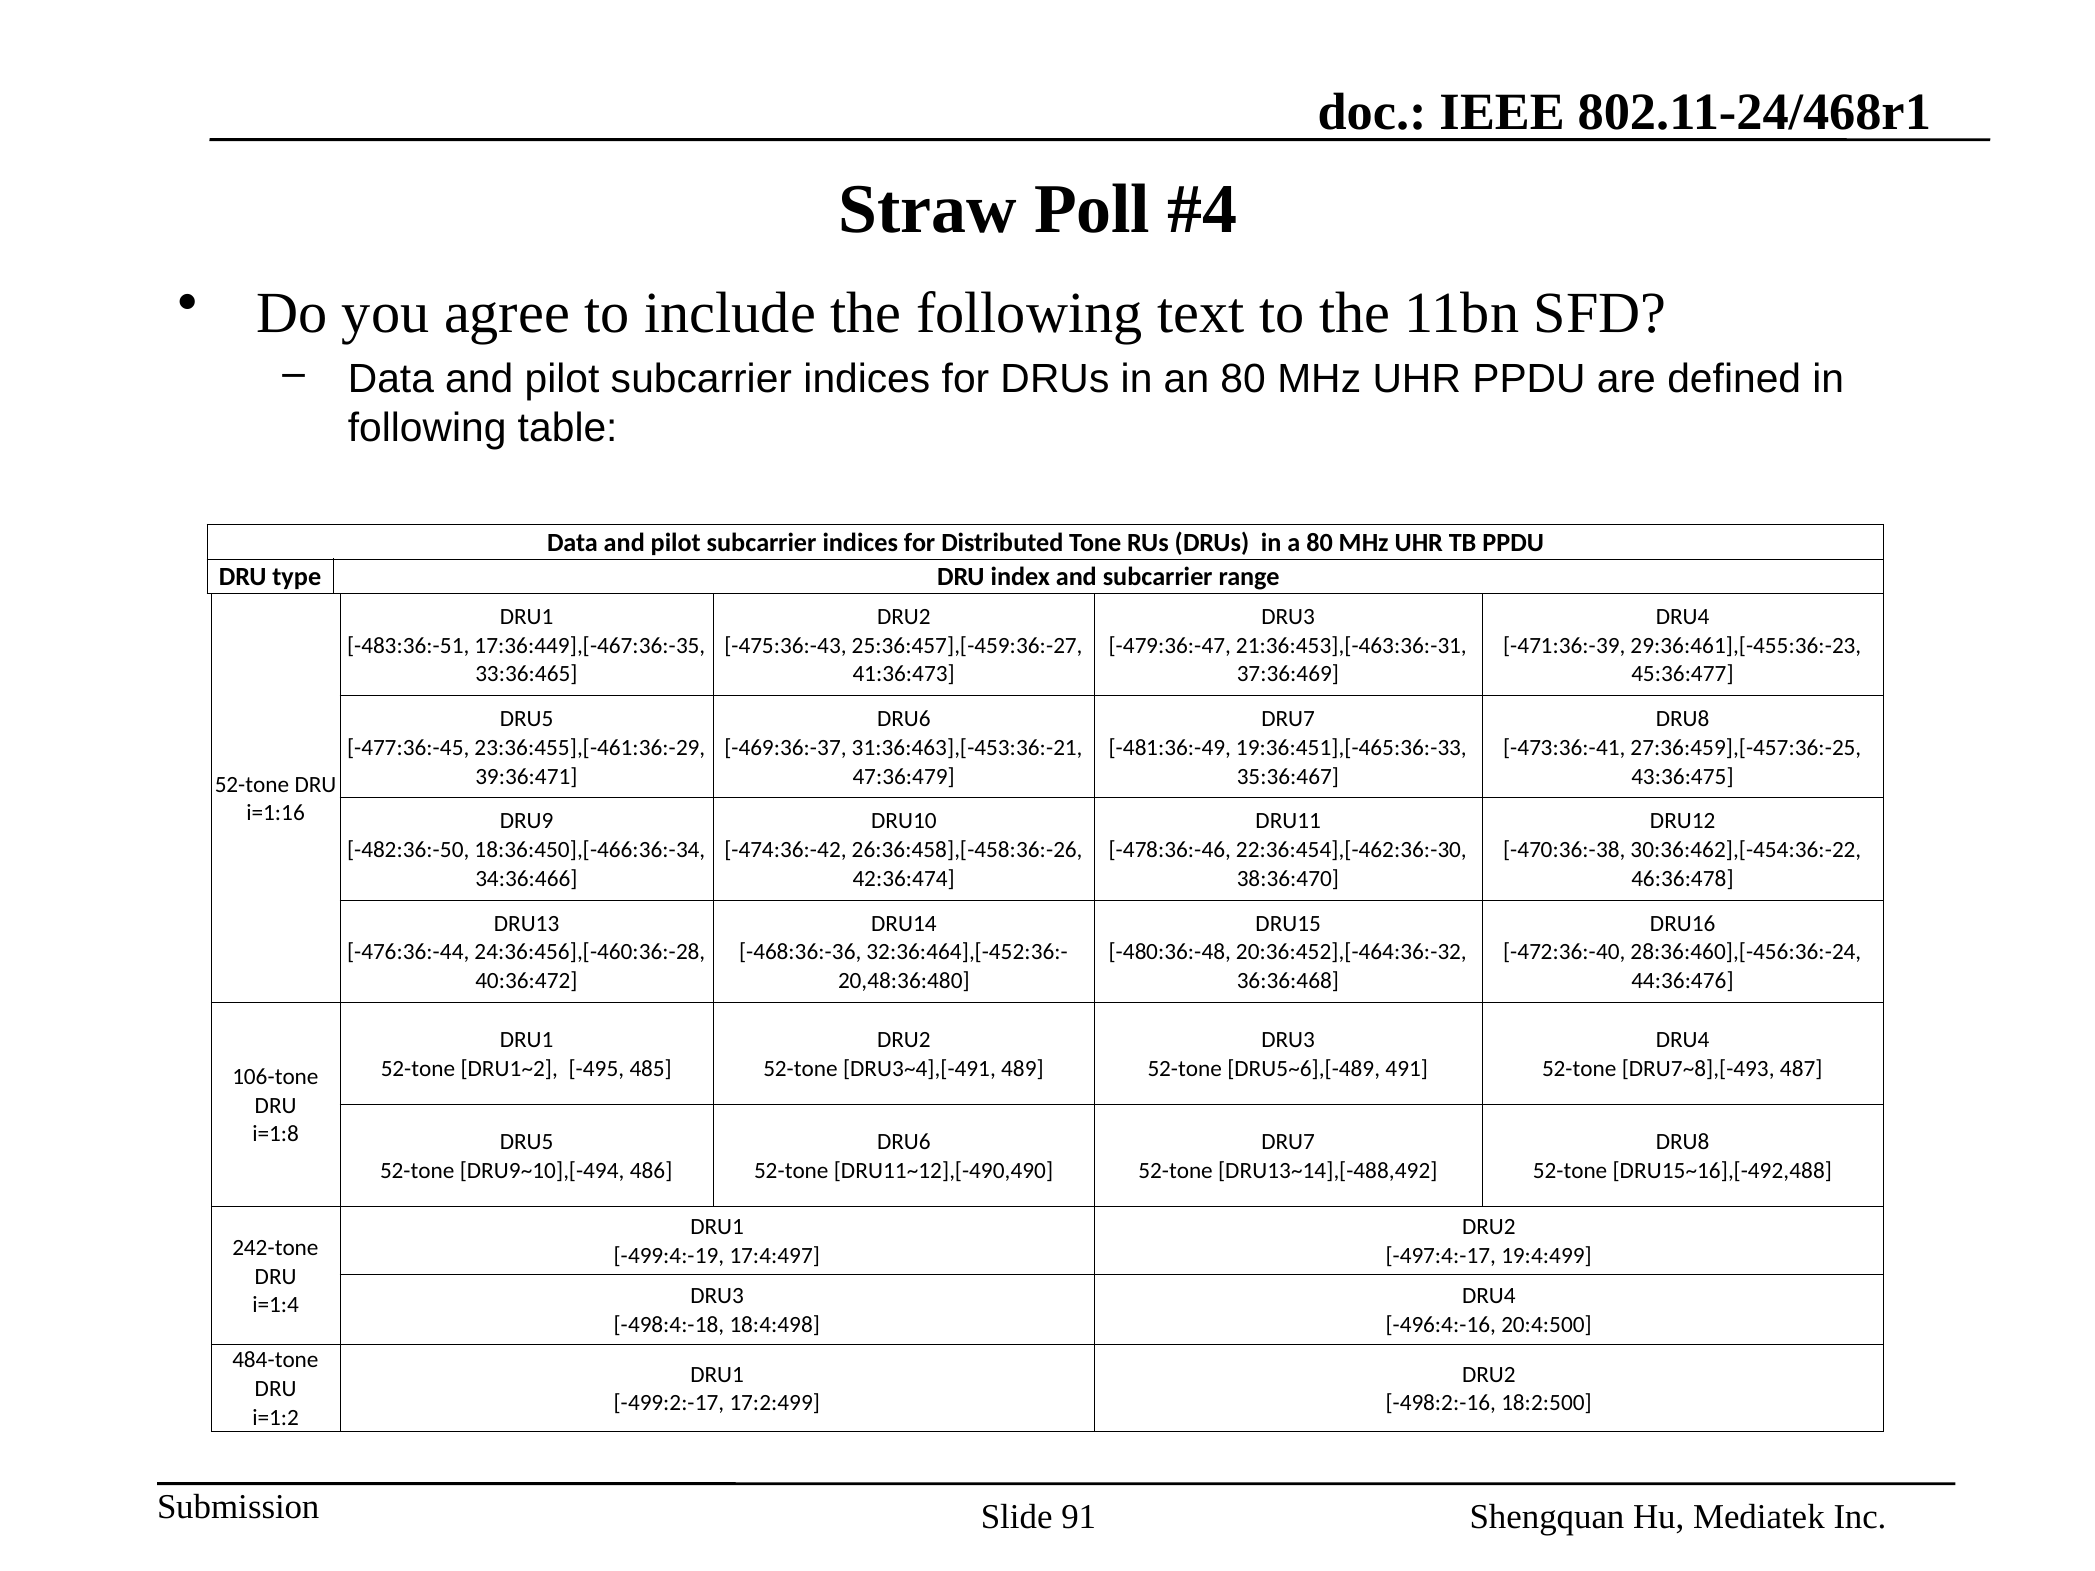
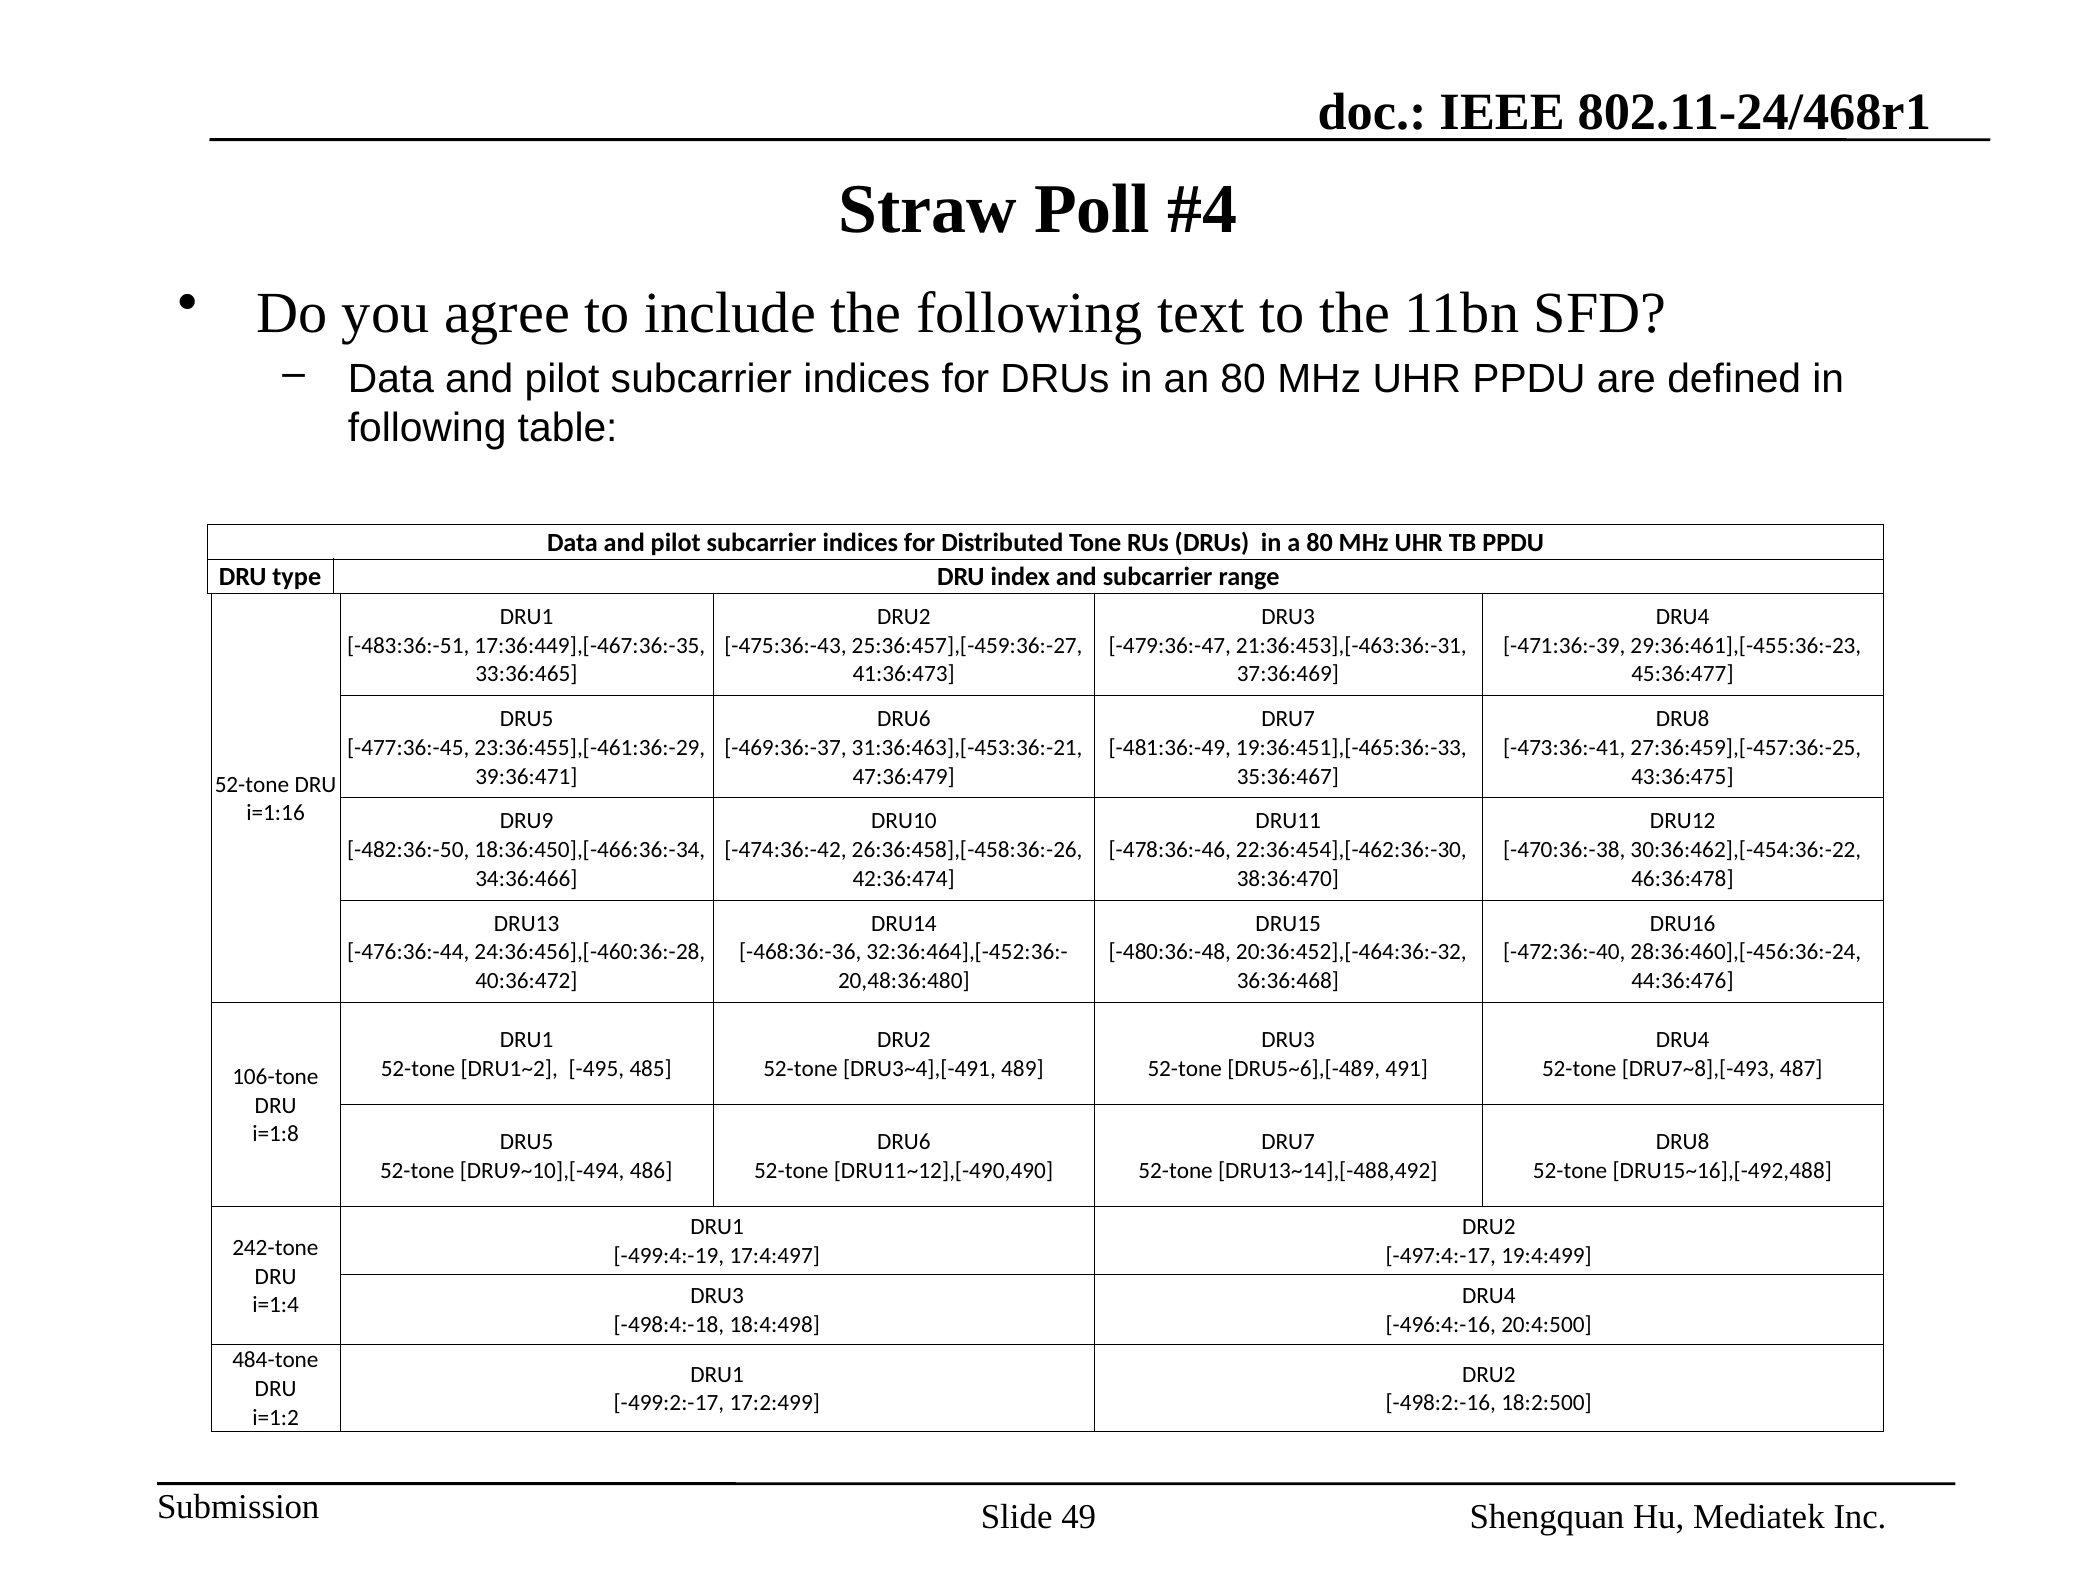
91: 91 -> 49 (1079, 1517)
